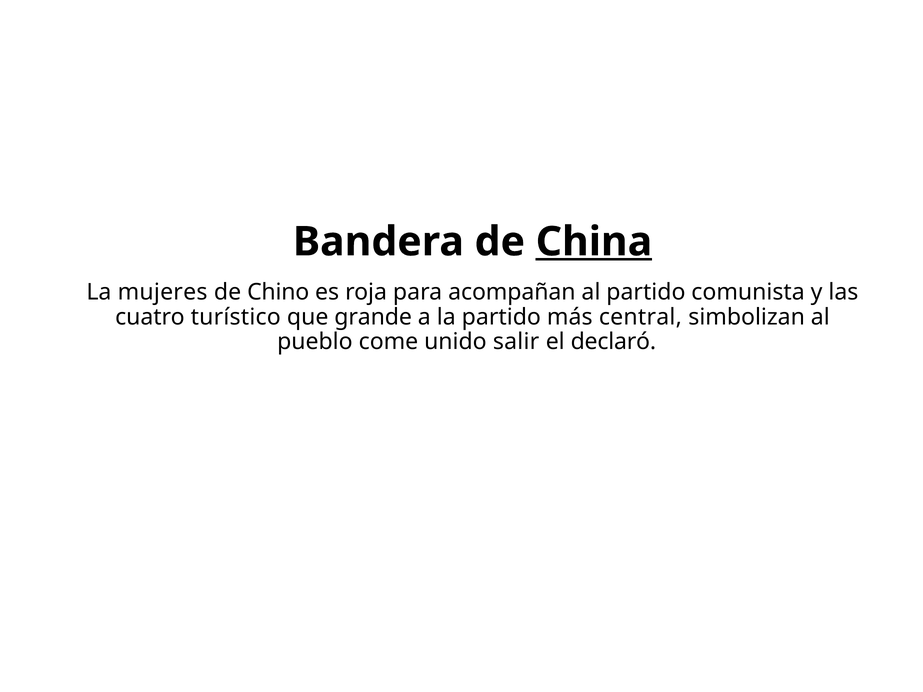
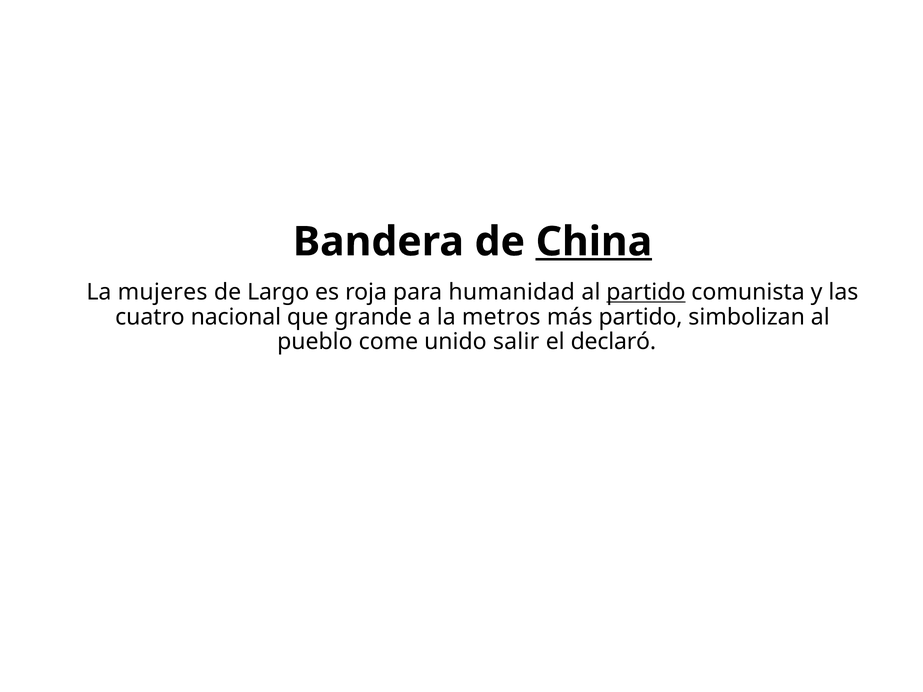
Chino: Chino -> Largo (278, 292)
acompañan: acompañan -> humanidad (512, 292)
partido underline: none -> present (646, 292)
turístico: turístico -> nacional (236, 317)
la partido: partido -> metros (501, 317)
más central: central -> partido (641, 317)
